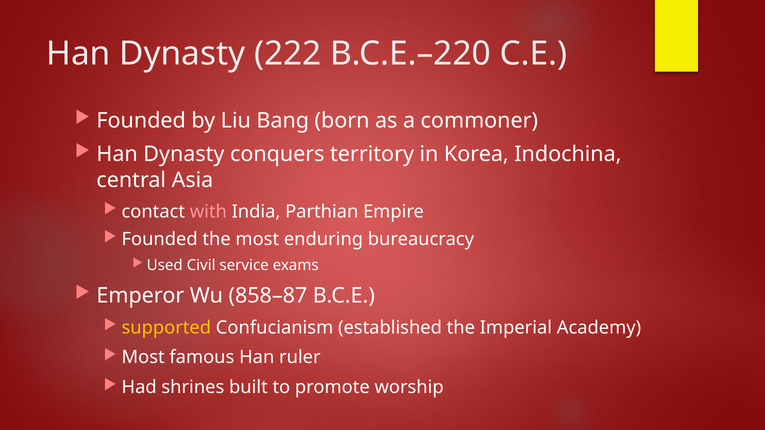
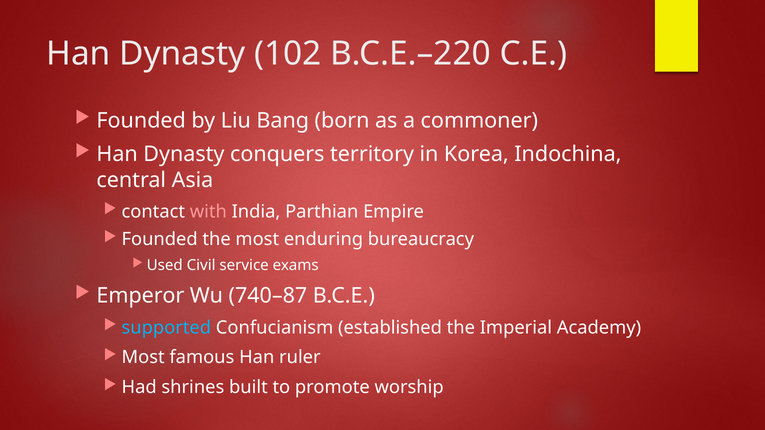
222: 222 -> 102 (288, 54)
858–87: 858–87 -> 740–87 (268, 296)
supported colour: yellow -> light blue (166, 328)
